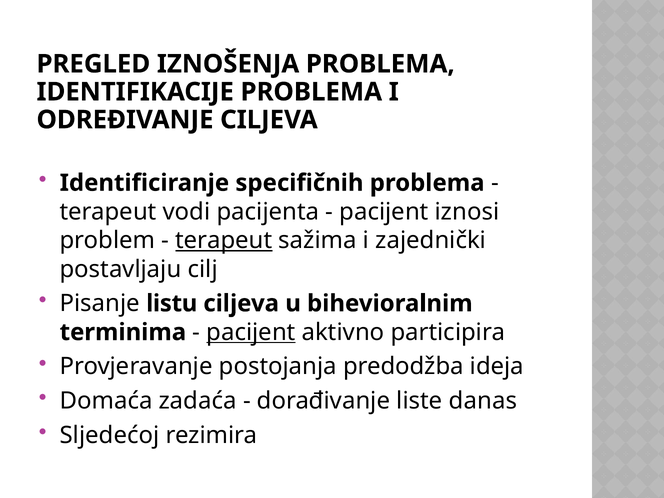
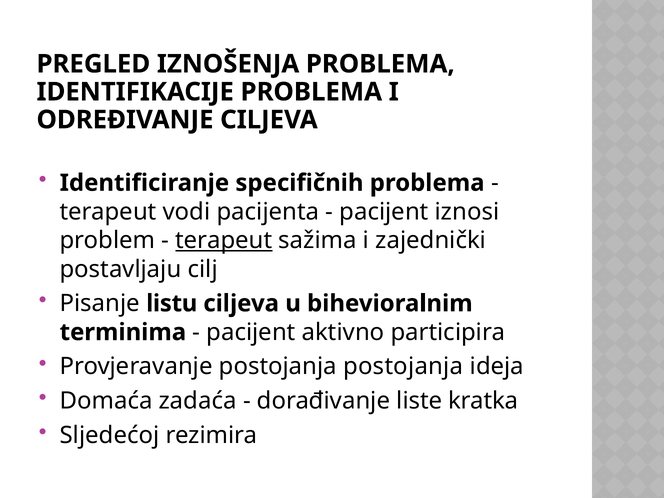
pacijent underline: present -> none (251, 332)
postojanja predodžba: predodžba -> postojanja (403, 367)
danas: danas -> kratka (483, 401)
